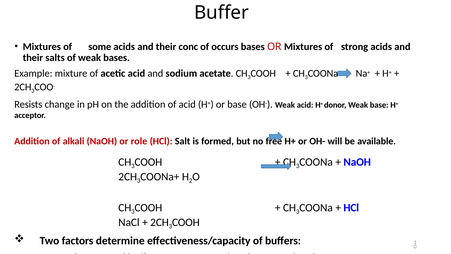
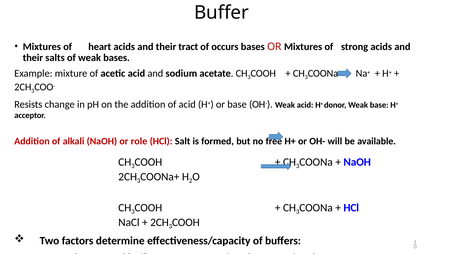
some: some -> heart (100, 47)
their conc: conc -> tract (188, 47)
